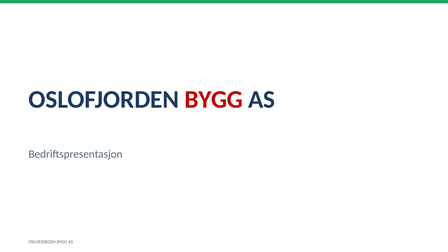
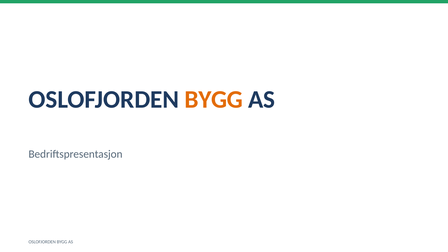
BYGG colour: red -> orange (214, 99)
